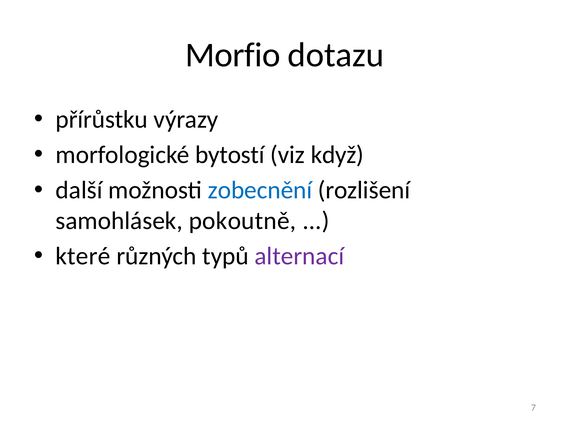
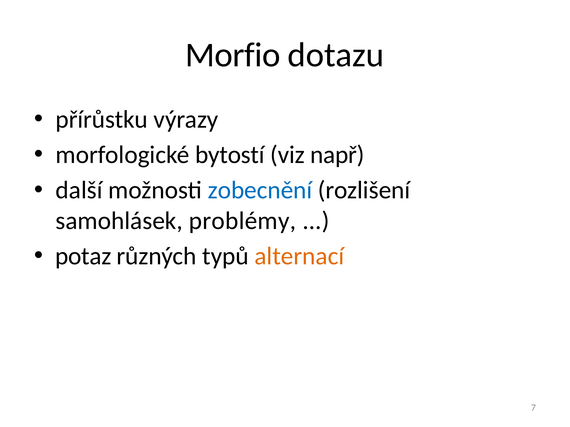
když: když -> např (337, 155)
pokoutně: pokoutně -> problémy (243, 221)
které: které -> potaz (83, 256)
alternací colour: purple -> orange (299, 256)
